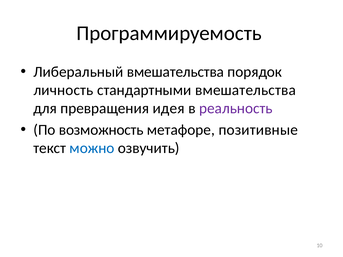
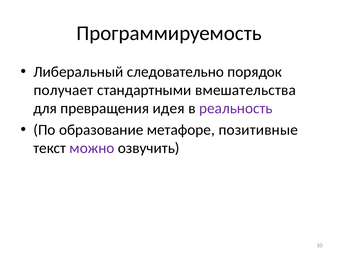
Либеральный вмешательства: вмешательства -> следовательно (175, 72)
личность: личность -> получает (63, 90)
возможность: возможность -> образование (101, 130)
можно colour: blue -> purple (92, 148)
